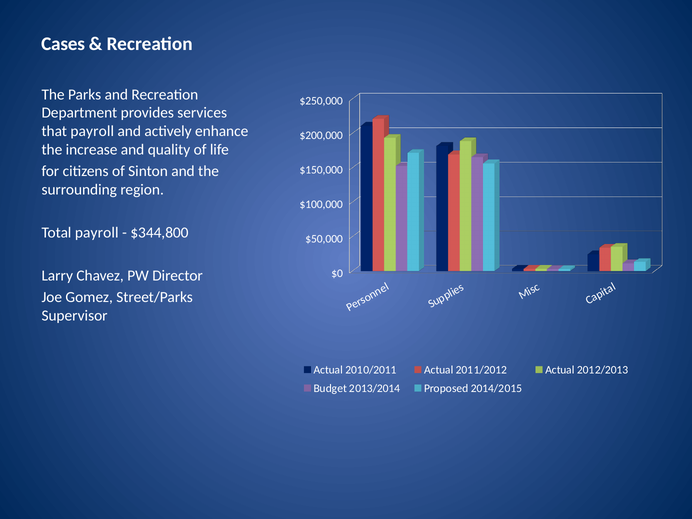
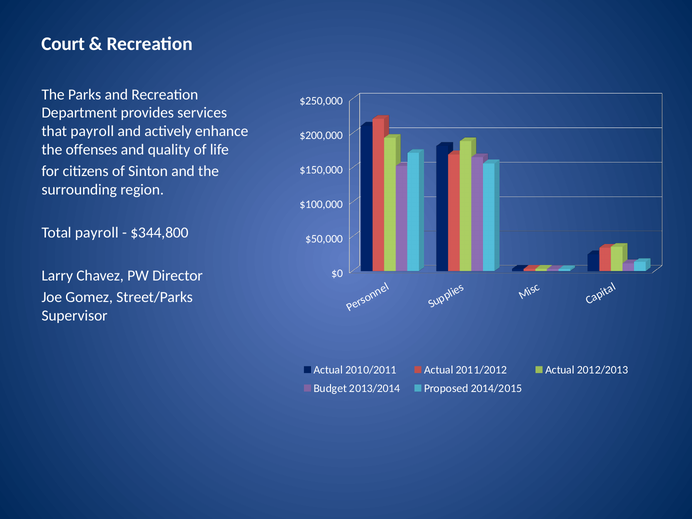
Cases: Cases -> Court (63, 44)
increase: increase -> offenses (92, 150)
